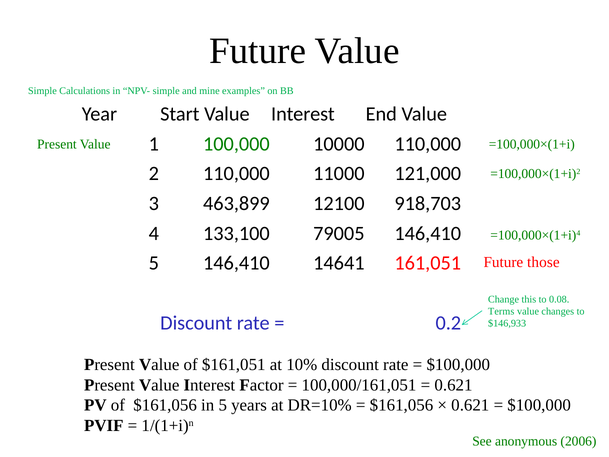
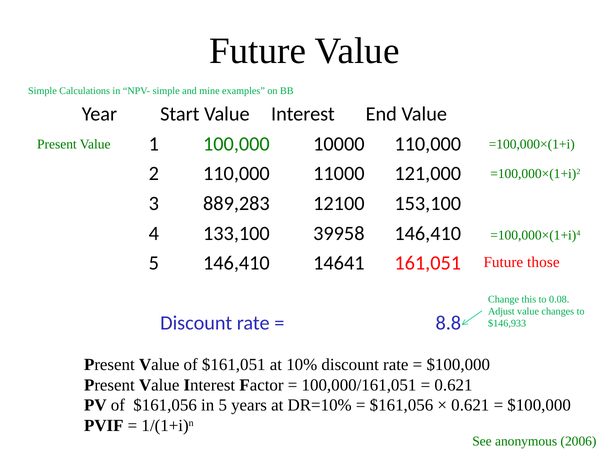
463,899: 463,899 -> 889,283 (236, 203)
918,703: 918,703 -> 153,100 (428, 203)
79005: 79005 -> 39958 (339, 233)
Terms: Terms -> Adjust (501, 311)
0.2: 0.2 -> 8.8 (448, 323)
